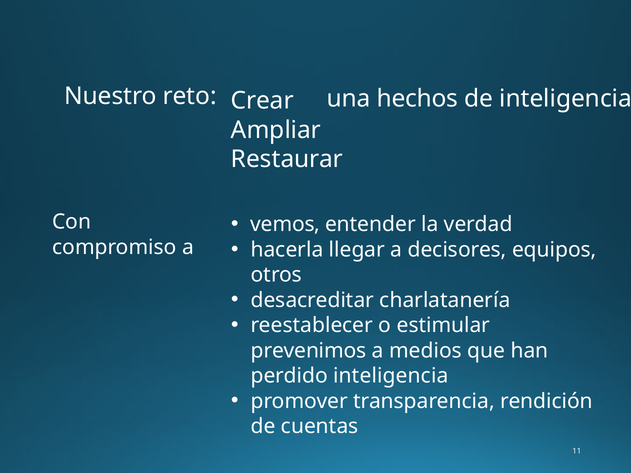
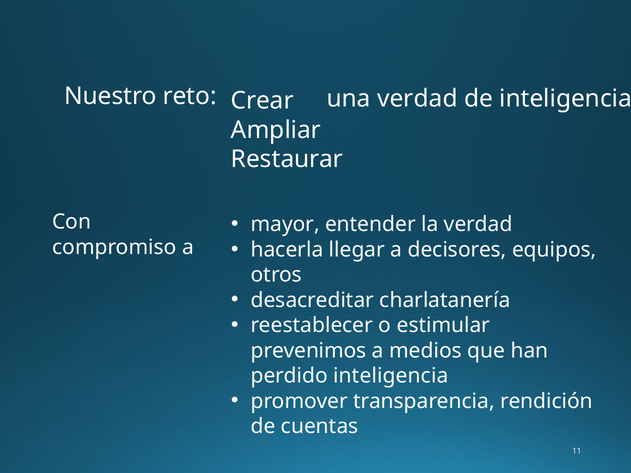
una hechos: hechos -> verdad (417, 99)
vemos: vemos -> mayor (285, 225)
